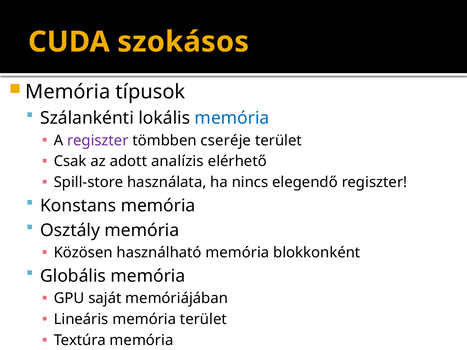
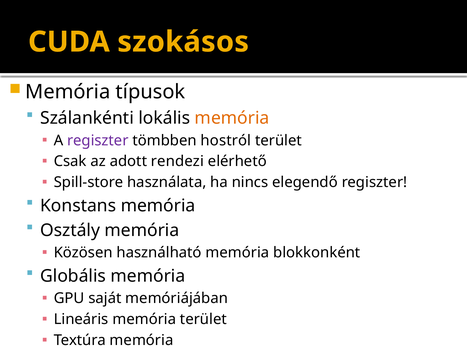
memória colour: blue -> orange (232, 118)
cseréje: cseréje -> hostról (226, 141)
analízis: analízis -> rendezi (177, 162)
